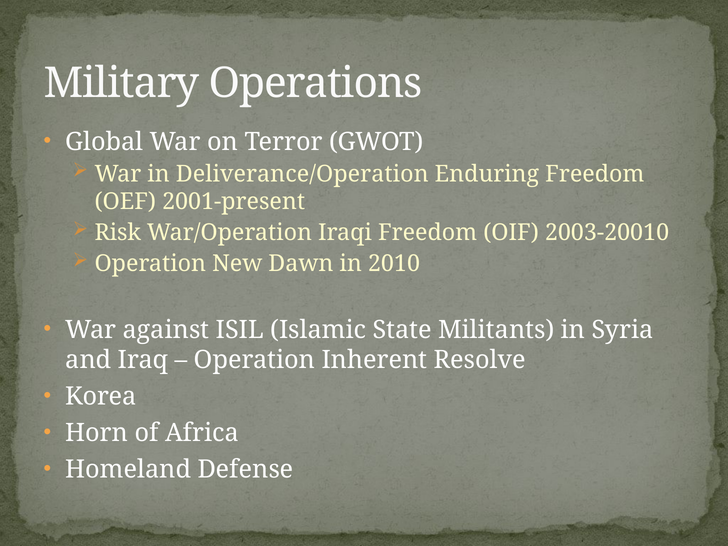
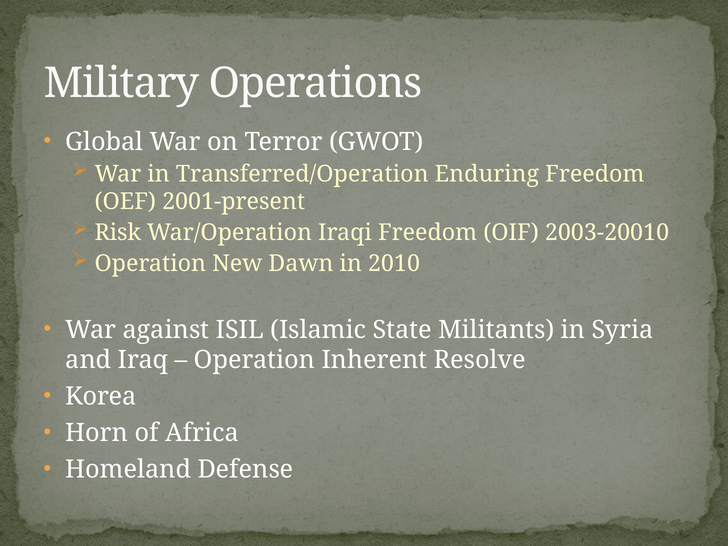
Deliverance/Operation: Deliverance/Operation -> Transferred/Operation (302, 174)
